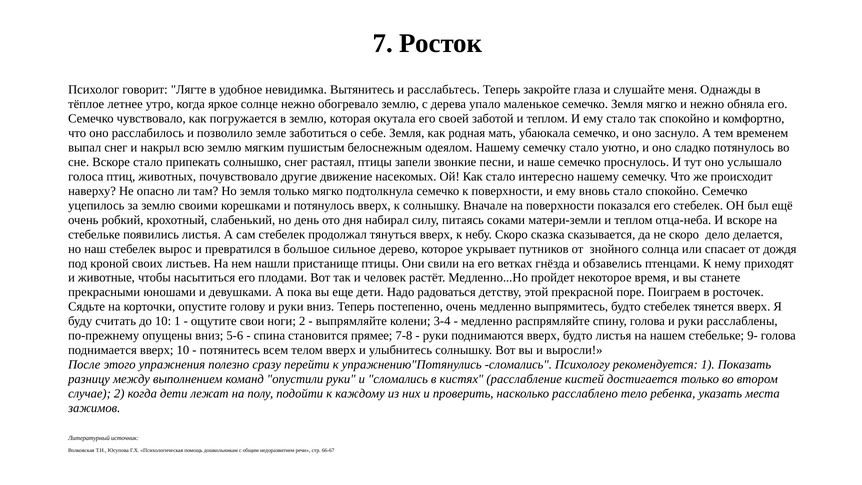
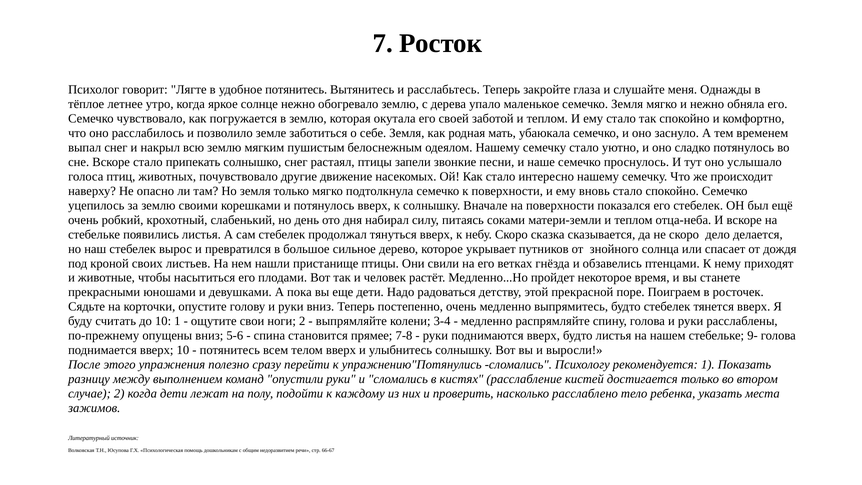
удобное невидимка: невидимка -> потянитесь (296, 89)
